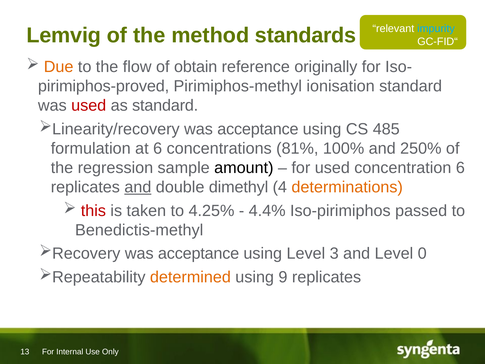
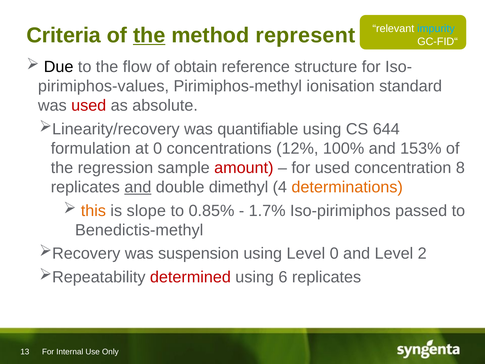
Lemvig: Lemvig -> Criteria (64, 35)
the underline: none -> present (149, 35)
standards: standards -> represent (305, 35)
Due colour: orange -> black (59, 67)
originally: originally -> structure (326, 67)
pirimiphos-proved: pirimiphos-proved -> pirimiphos-values (104, 86)
as standard: standard -> absolute (165, 105)
acceptance: acceptance -> quantifiable (258, 129)
485: 485 -> 644 (386, 129)
at 6: 6 -> 0 (158, 148)
81%: 81% -> 12% (297, 148)
250%: 250% -> 153% (421, 148)
amount colour: black -> red (244, 168)
concentration 6: 6 -> 8 (460, 168)
this colour: red -> orange (93, 211)
taken: taken -> slope (146, 211)
4.25%: 4.25% -> 0.85% (211, 211)
4.4%: 4.4% -> 1.7% (267, 211)
acceptance: acceptance -> suspension (199, 253)
Level 3: 3 -> 0 (334, 253)
0: 0 -> 2 (422, 253)
determined colour: orange -> red (190, 277)
9: 9 -> 6 (283, 277)
